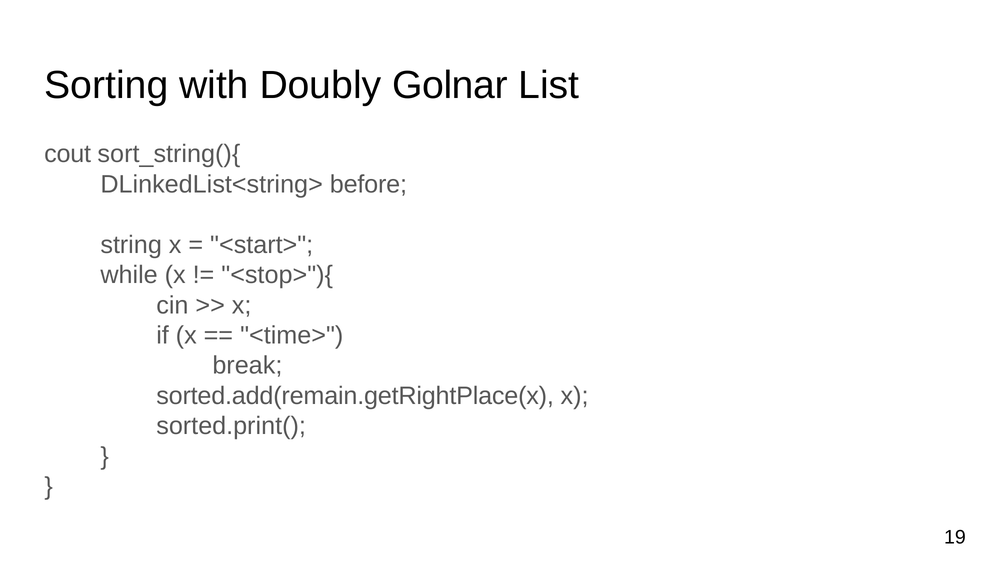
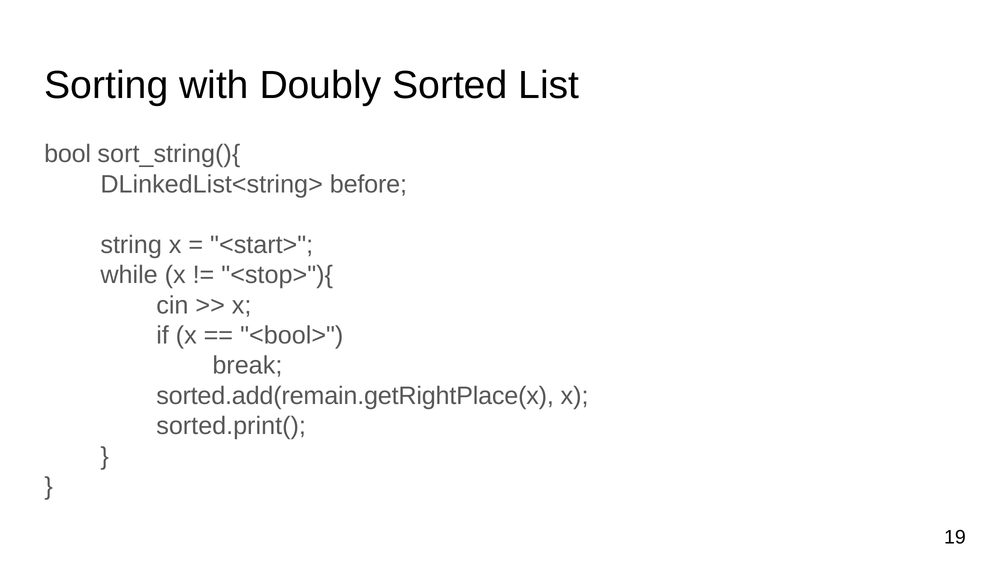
Golnar: Golnar -> Sorted (450, 85)
cout: cout -> bool (68, 154)
<time>: <time> -> <bool> (292, 335)
